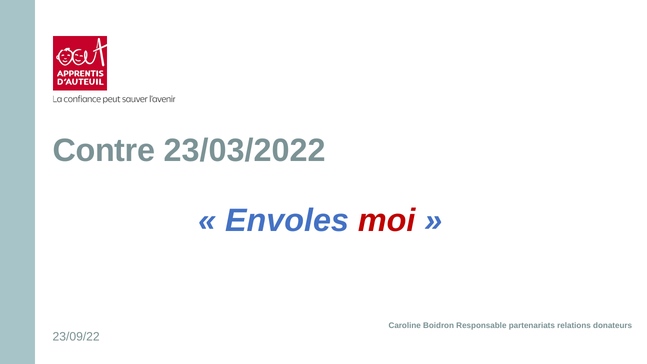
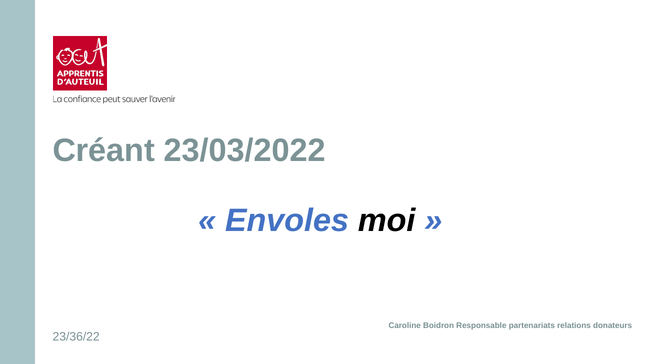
Contre: Contre -> Créant (104, 151)
moi colour: red -> black (387, 221)
23/09/22: 23/09/22 -> 23/36/22 (76, 337)
